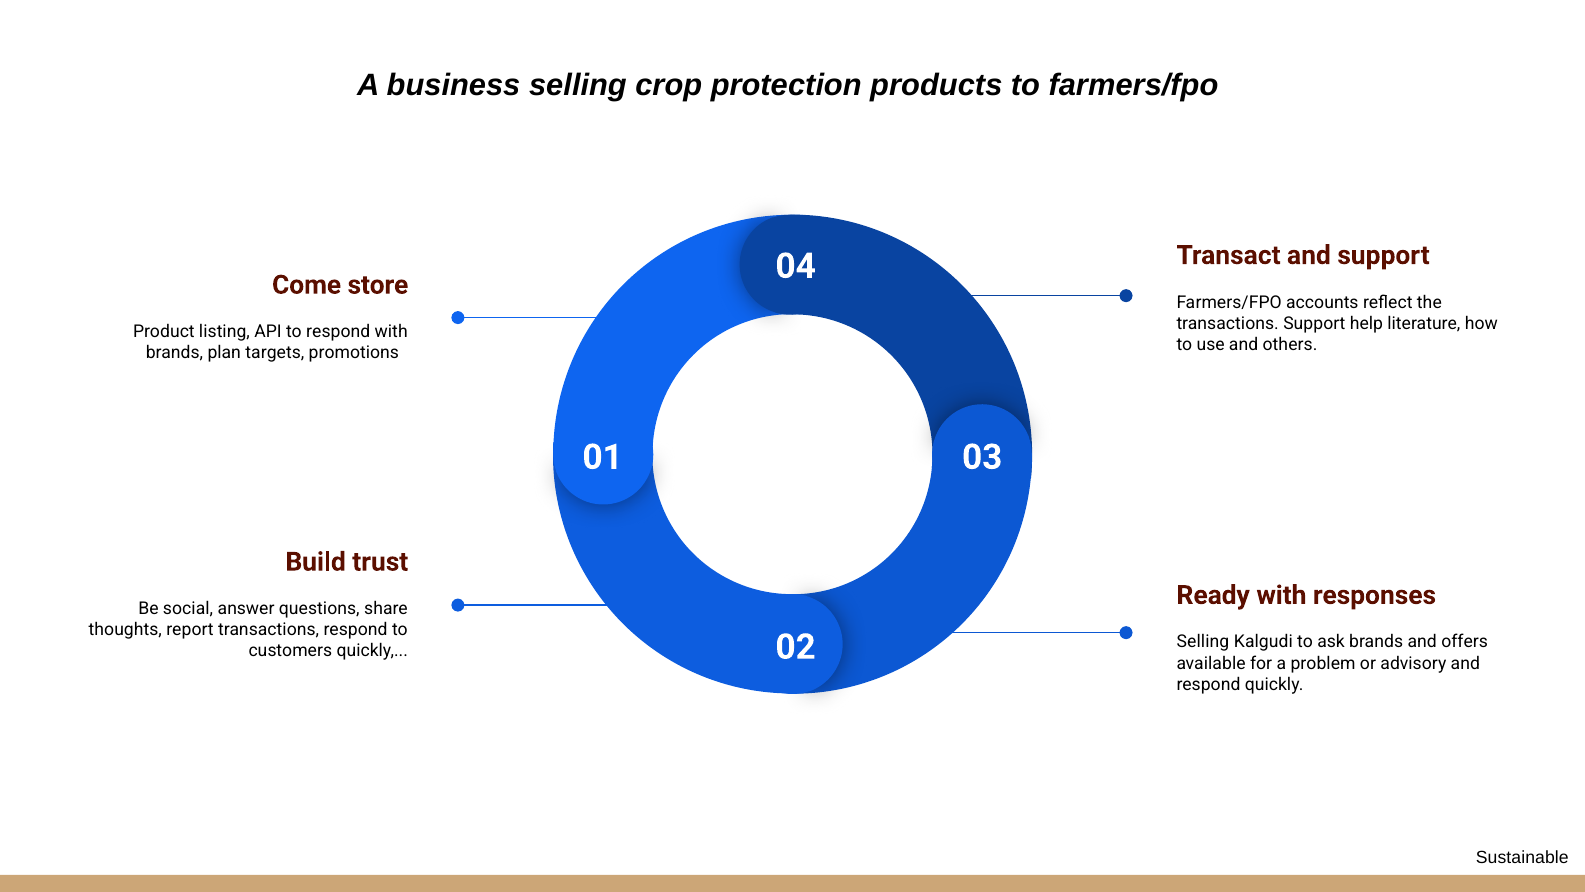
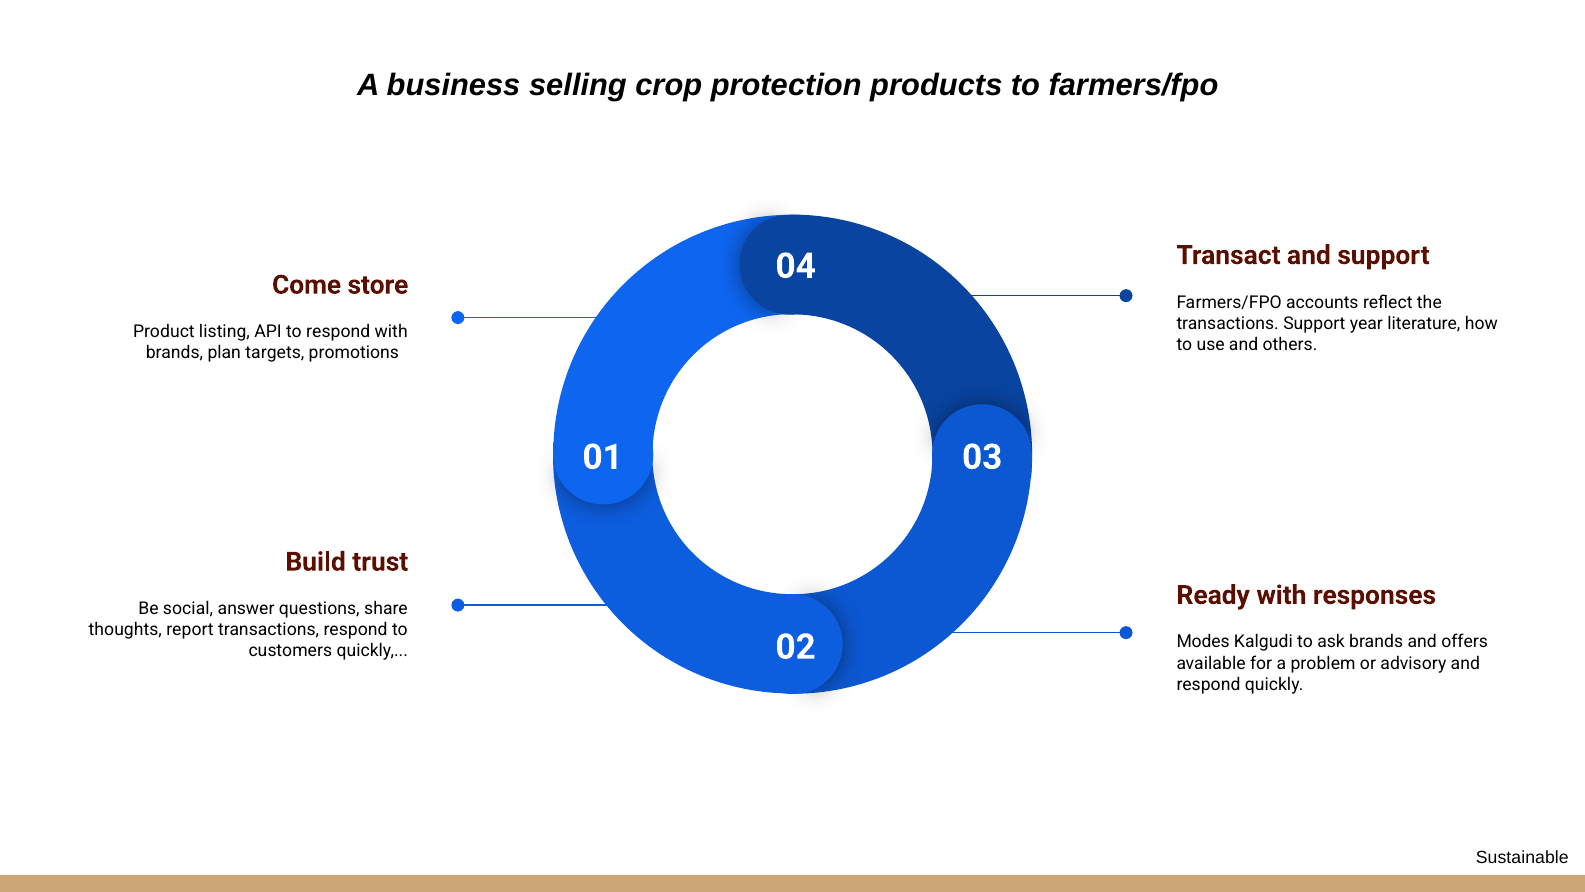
help: help -> year (1366, 323)
Selling: Selling -> Modes (1203, 642)
